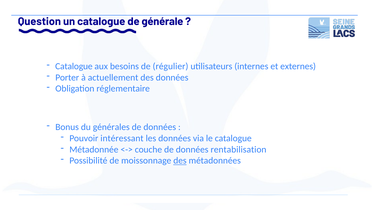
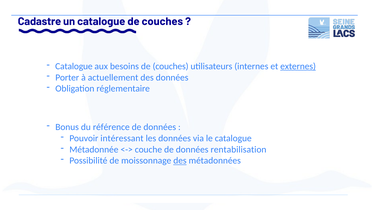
Question: Question -> Cadastre (39, 22)
catalogue de générale: générale -> couches (162, 22)
besoins de régulier: régulier -> couches (171, 66)
externes underline: none -> present (298, 66)
générales: générales -> référence (111, 127)
